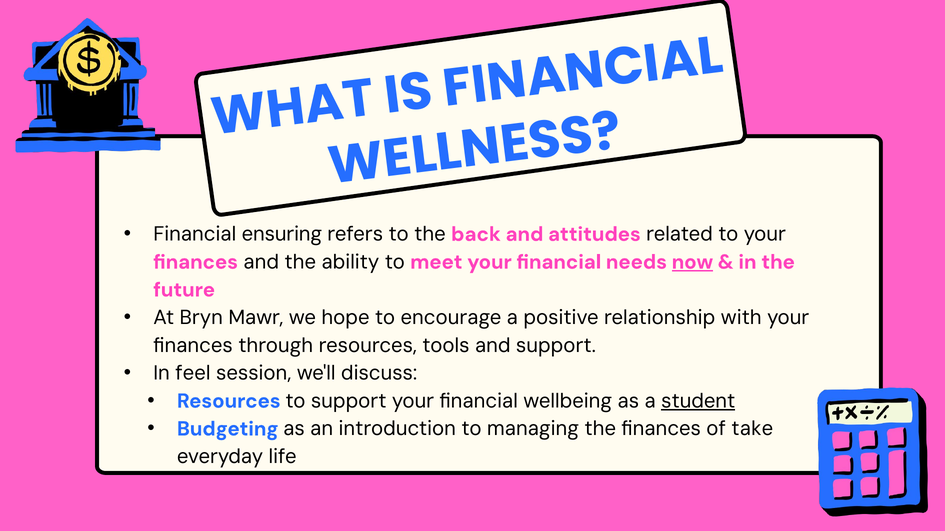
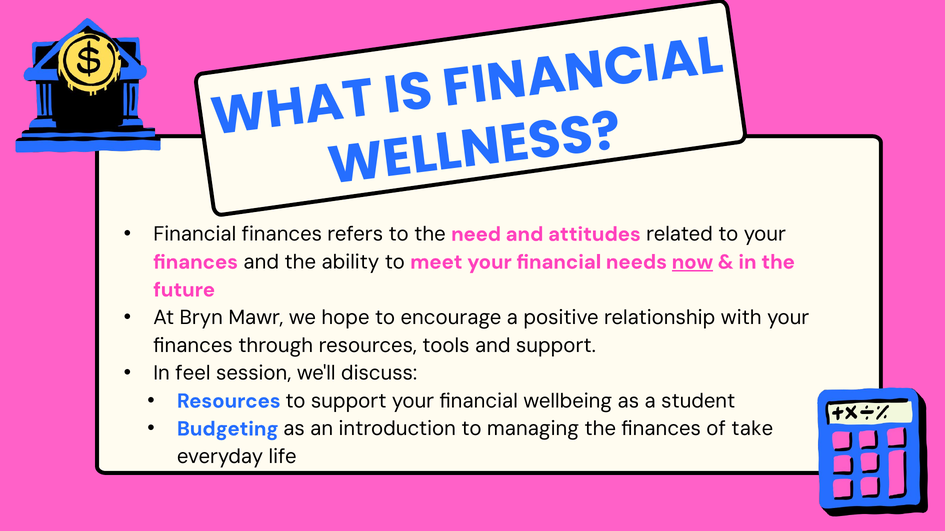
Financial ensuring: ensuring -> finances (282, 234)
back: back -> need (476, 234)
student underline: present -> none (698, 401)
